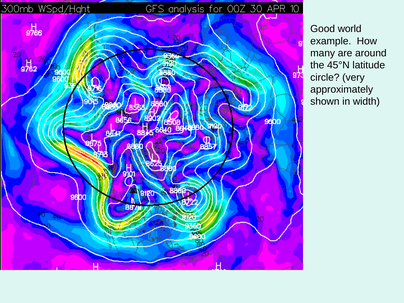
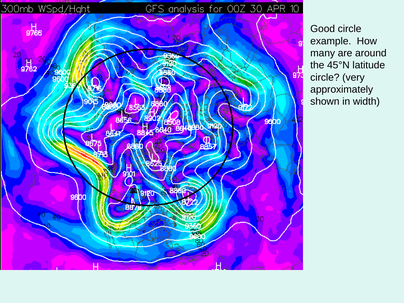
Good world: world -> circle (350, 29)
